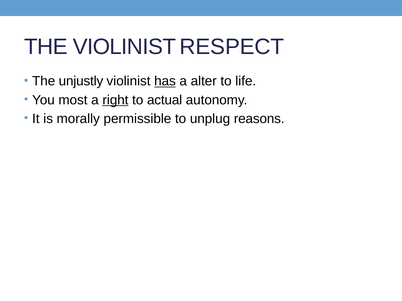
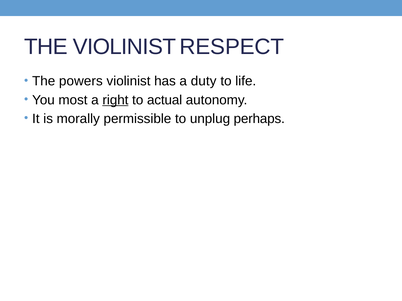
unjustly: unjustly -> powers (81, 81)
has underline: present -> none (165, 81)
alter: alter -> duty (204, 81)
reasons: reasons -> perhaps (259, 119)
